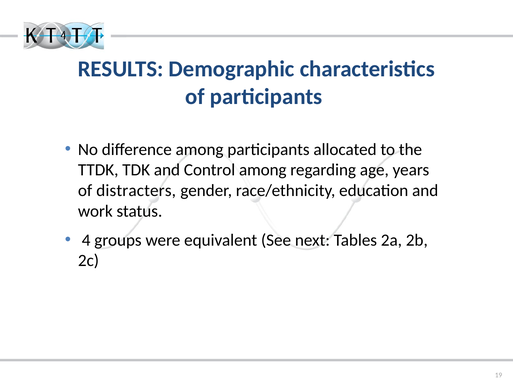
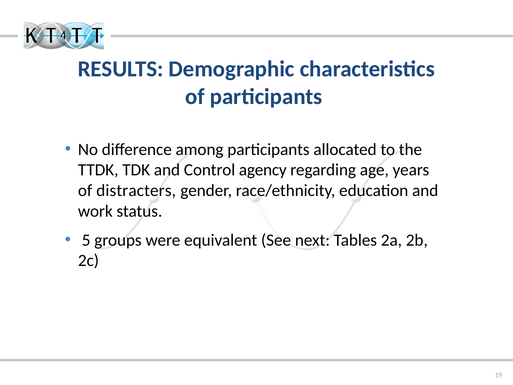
Control among: among -> agency (263, 170)
4: 4 -> 5 (86, 240)
